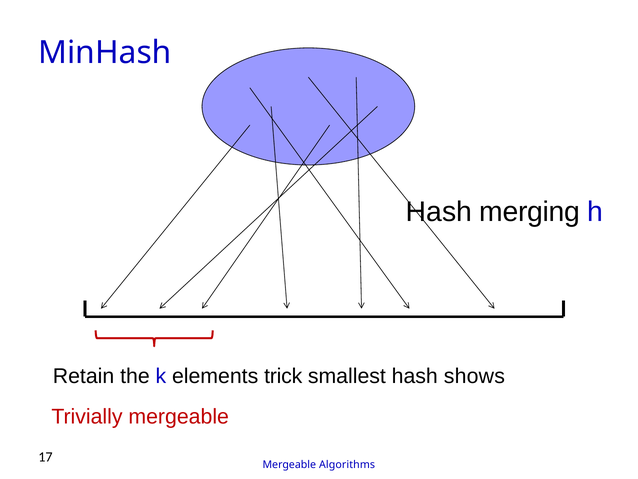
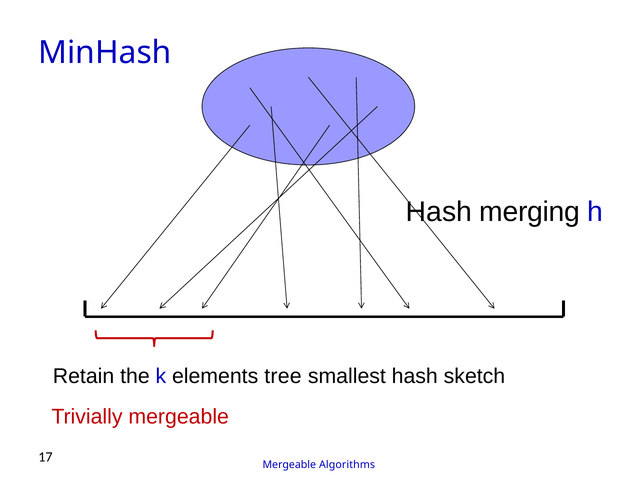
trick: trick -> tree (283, 376)
shows: shows -> sketch (474, 376)
